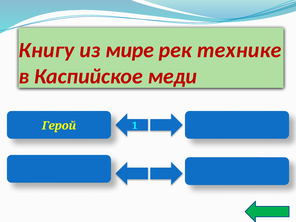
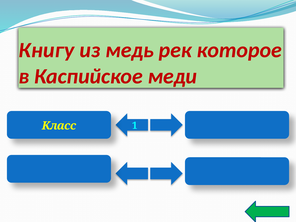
мире: мире -> медь (130, 50)
технике: технике -> которое (239, 50)
Герой: Герой -> Класс (59, 126)
